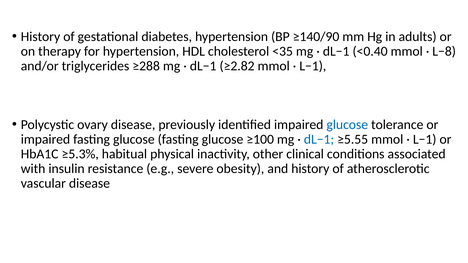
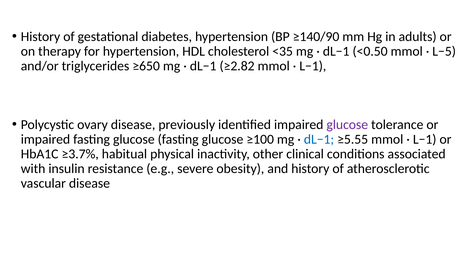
<0.40: <0.40 -> <0.50 (370, 51)
L−8: L−8 -> L−5 (444, 51)
≥288: ≥288 -> ≥650 (146, 66)
glucose colour: blue -> purple (347, 125)
≥5.3%: ≥5.3% -> ≥3.7% (80, 154)
